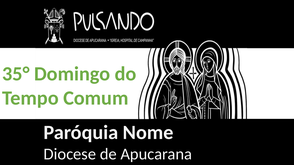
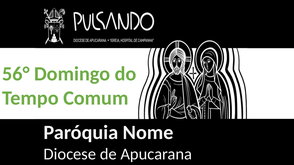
35°: 35° -> 56° (16, 74)
